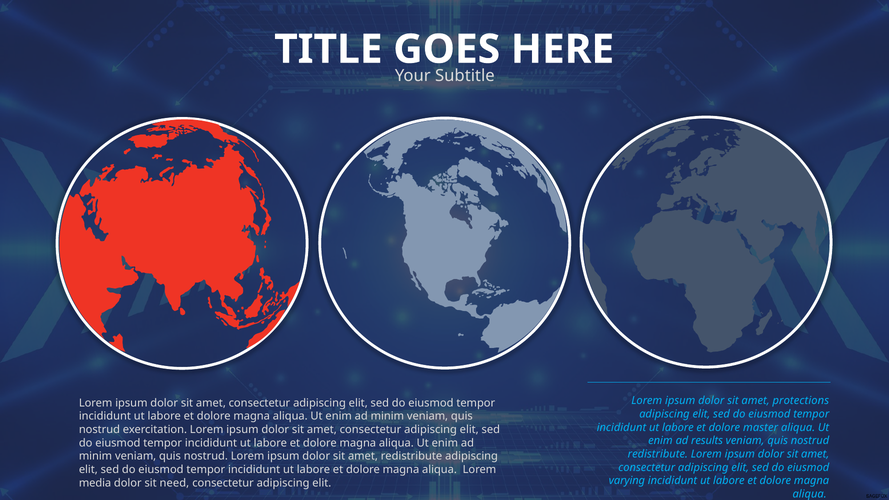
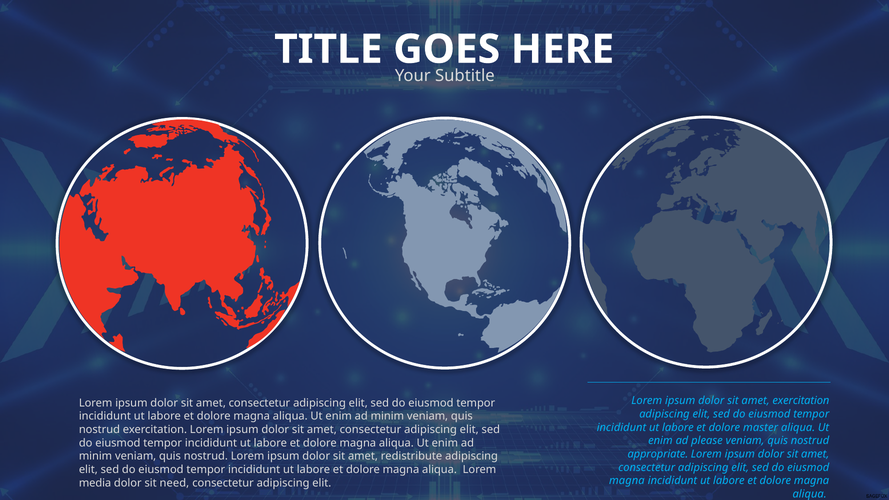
amet protections: protections -> exercitation (801, 401)
results: results -> please (707, 441)
redistribute: redistribute -> appropriate (658, 454)
varying: varying -> magna (627, 481)
